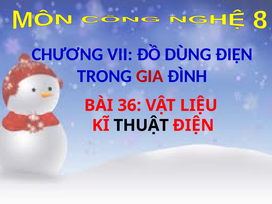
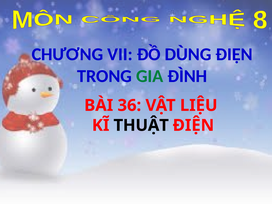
GIA colour: red -> green (150, 76)
